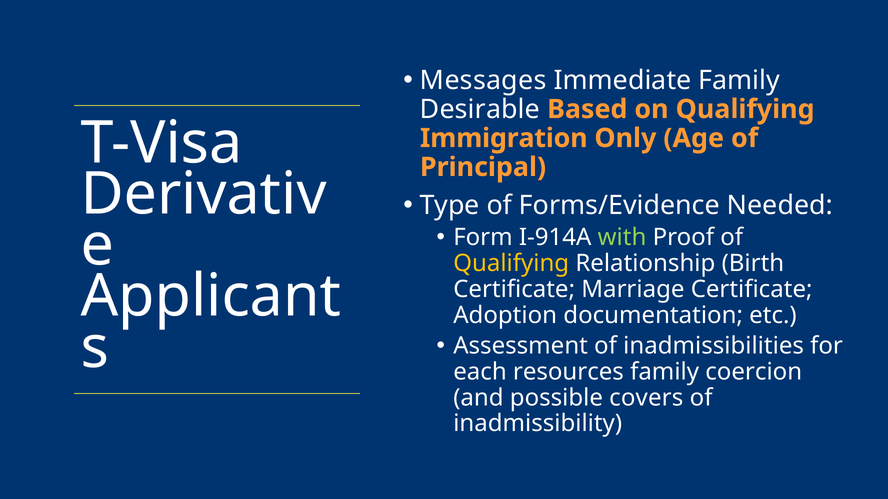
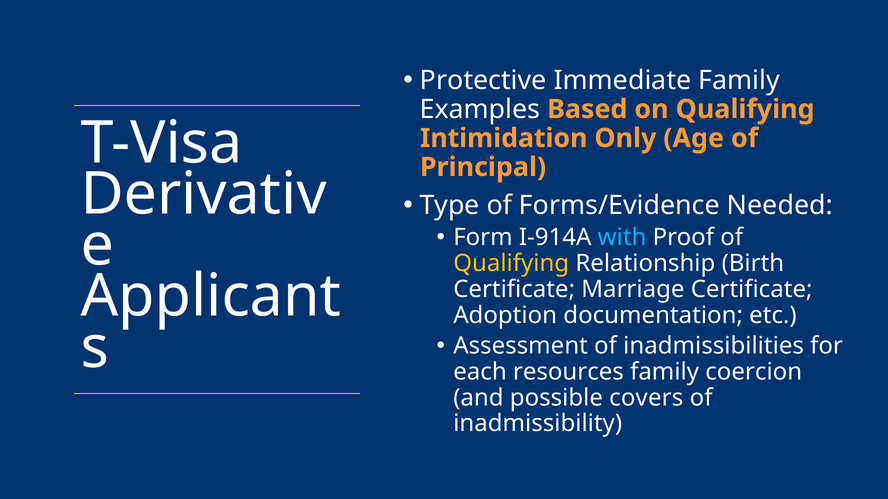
Messages: Messages -> Protective (483, 80)
Desirable: Desirable -> Examples (480, 109)
Immigration: Immigration -> Intimidation (504, 138)
with colour: light green -> light blue (622, 238)
